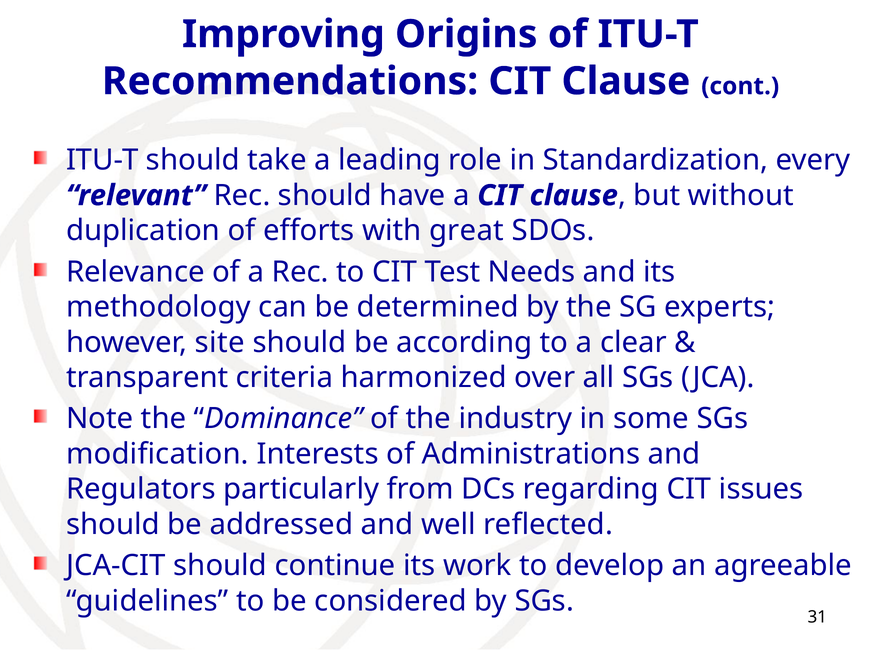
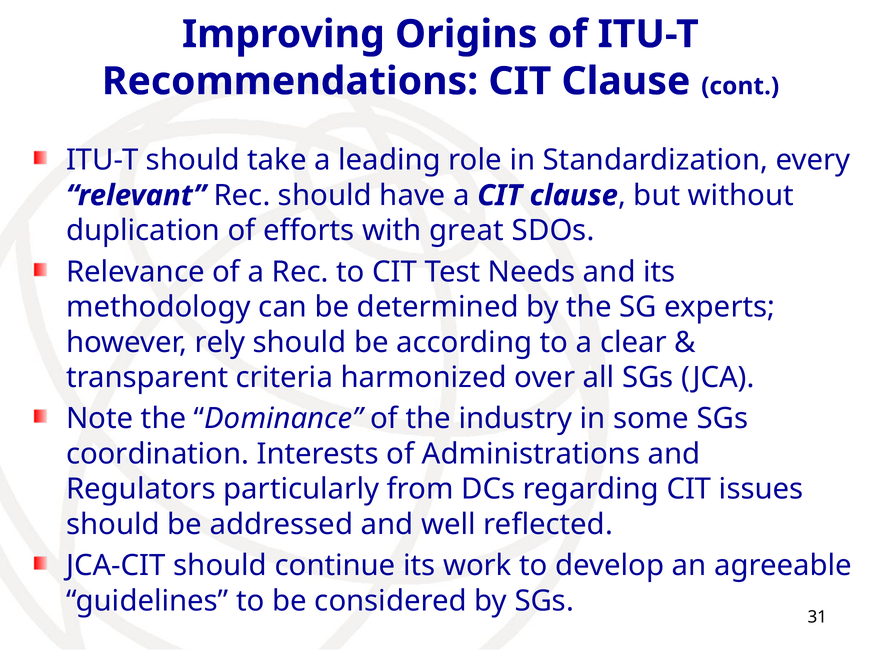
site: site -> rely (220, 342)
modification: modification -> coordination (158, 454)
